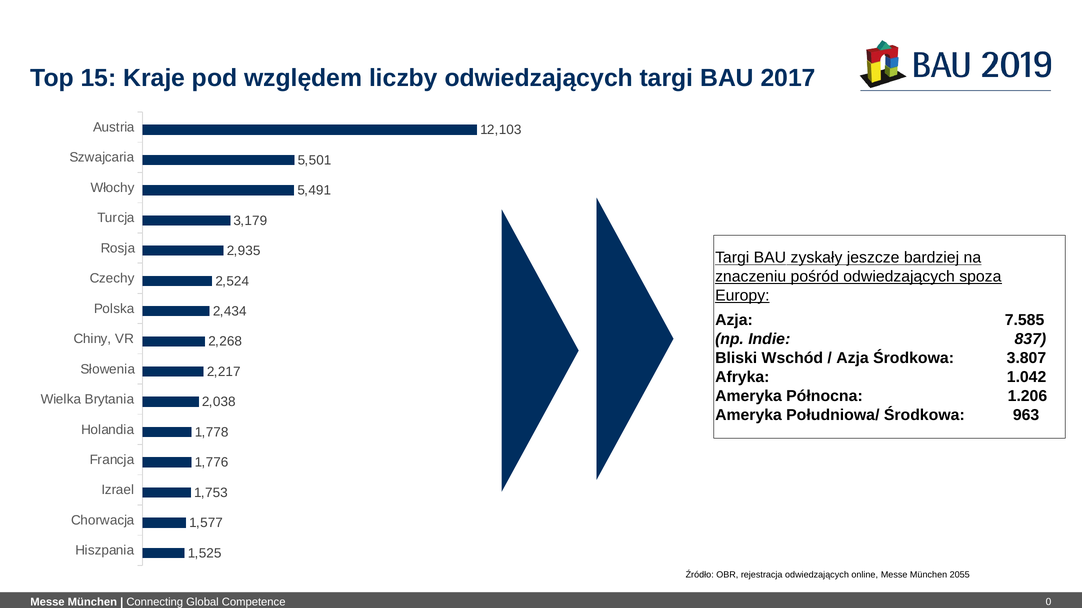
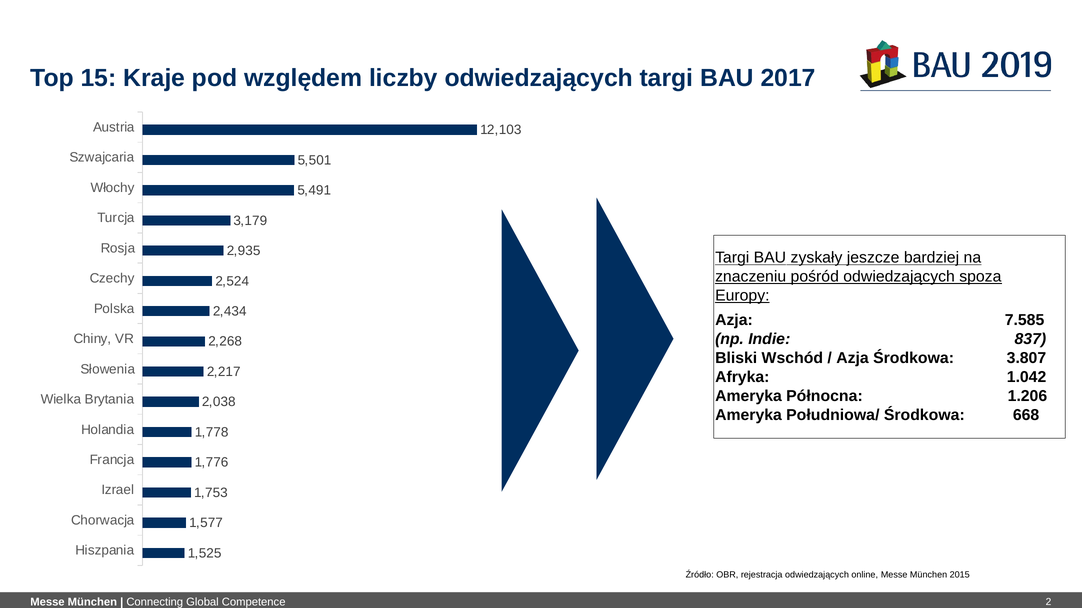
963: 963 -> 668 (1026, 415)
2055: 2055 -> 2015 (960, 575)
0: 0 -> 2 (1049, 602)
